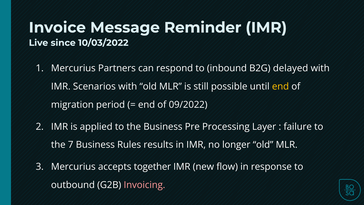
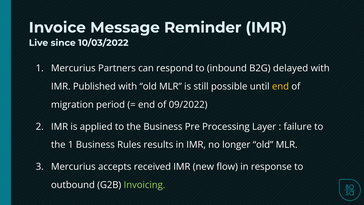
Scenarios: Scenarios -> Published (94, 86)
the 7: 7 -> 1 (71, 145)
together: together -> received (152, 167)
Invoicing colour: pink -> light green (144, 185)
